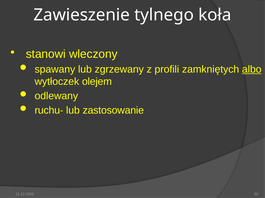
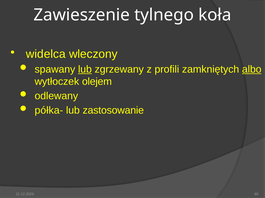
stanowi: stanowi -> widelca (46, 54)
lub underline: none -> present (85, 70)
ruchu-: ruchu- -> półka- (49, 111)
